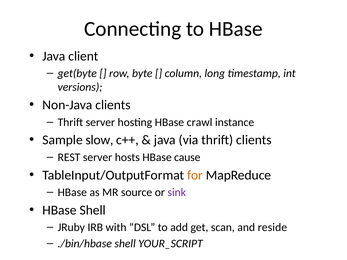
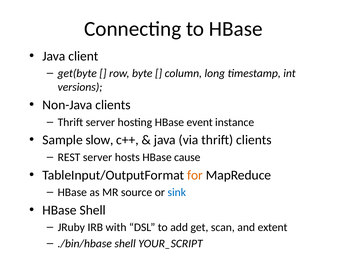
crawl: crawl -> event (200, 122)
sink colour: purple -> blue (177, 192)
reside: reside -> extent (273, 227)
